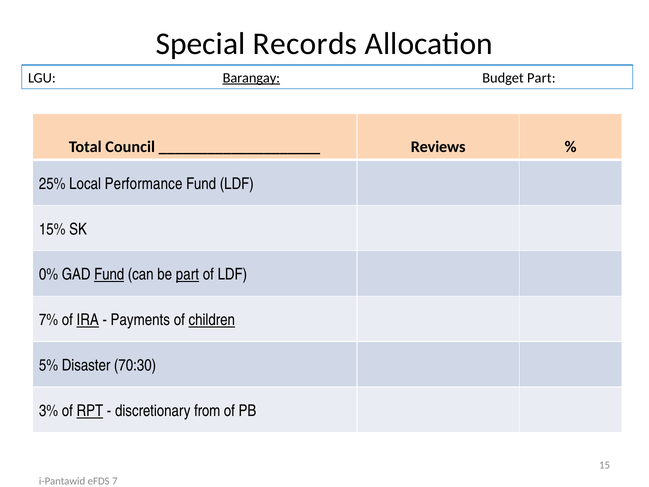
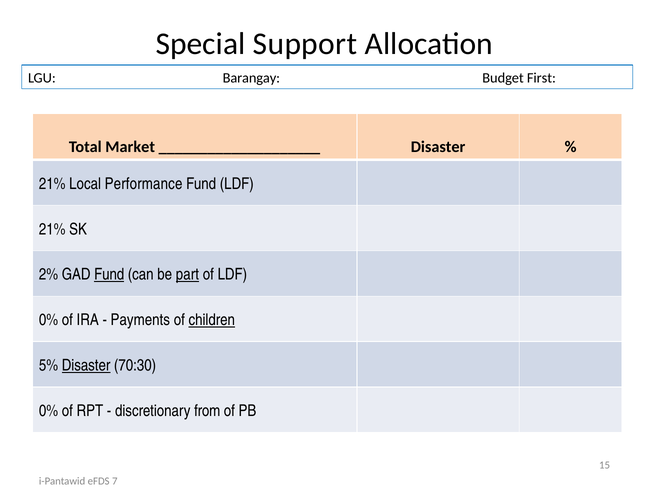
Records: Records -> Support (305, 44)
Barangay underline: present -> none (251, 78)
Budget Part: Part -> First (541, 78)
Council: Council -> Market (130, 147)
Reviews: Reviews -> Disaster (438, 147)
25%: 25% -> 21% (52, 184)
15%: 15% -> 21% (52, 229)
0%: 0% -> 2% (49, 274)
7%: 7% -> 0% (49, 320)
IRA underline: present -> none (88, 320)
Disaster underline: none -> present (86, 365)
3%: 3% -> 0% (49, 411)
RPT underline: present -> none (90, 411)
